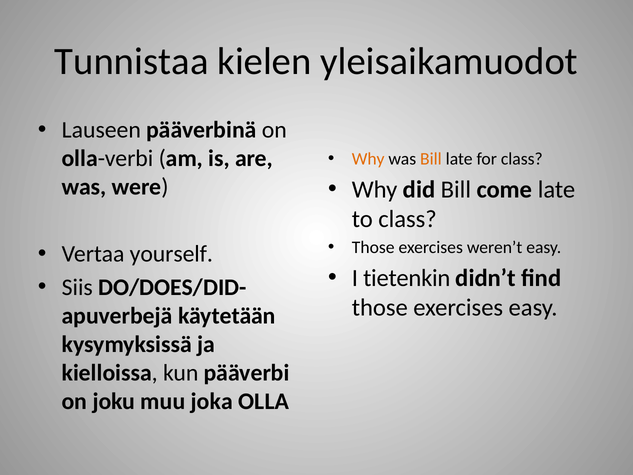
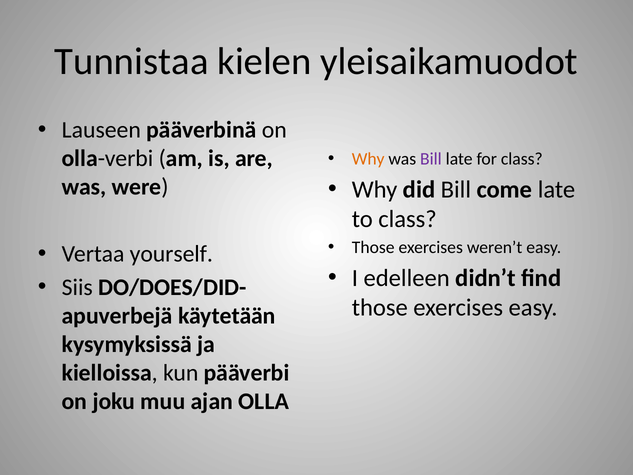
Bill colour: orange -> purple (431, 159)
tietenkin: tietenkin -> edelleen (407, 278)
joka: joka -> ajan (212, 401)
